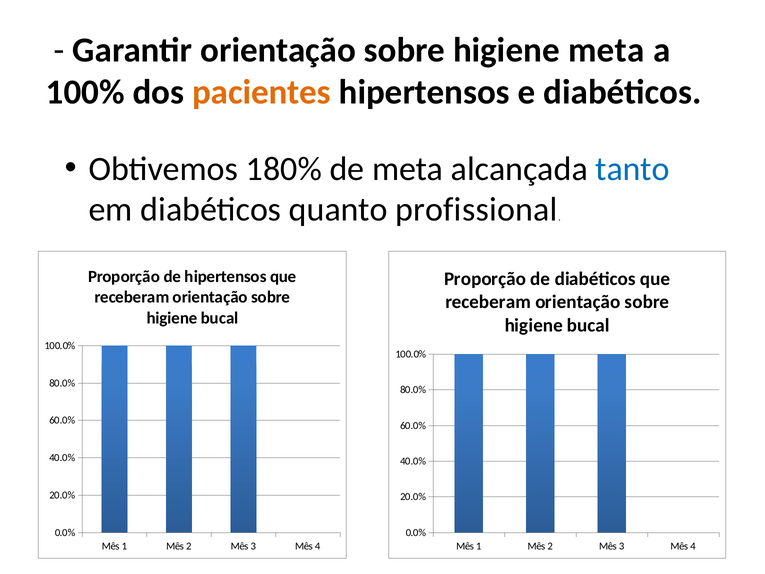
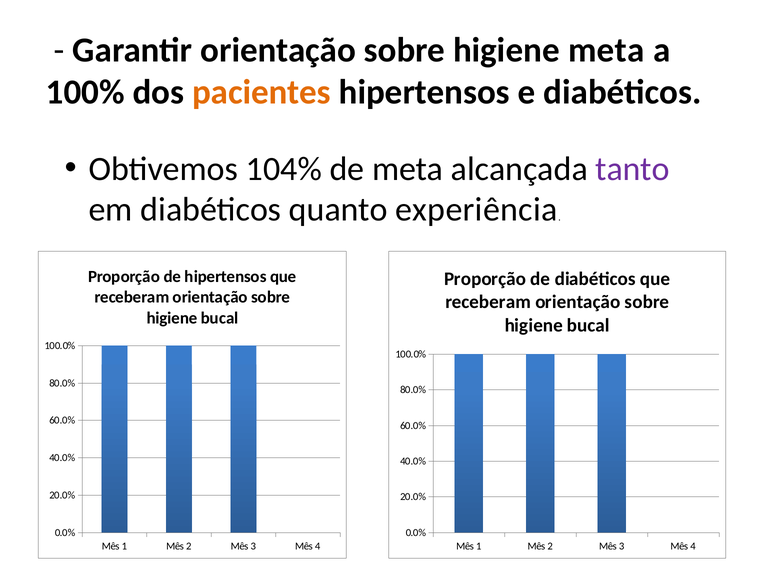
180%: 180% -> 104% (284, 169)
tanto colour: blue -> purple (633, 169)
profissional: profissional -> experiência (476, 210)
